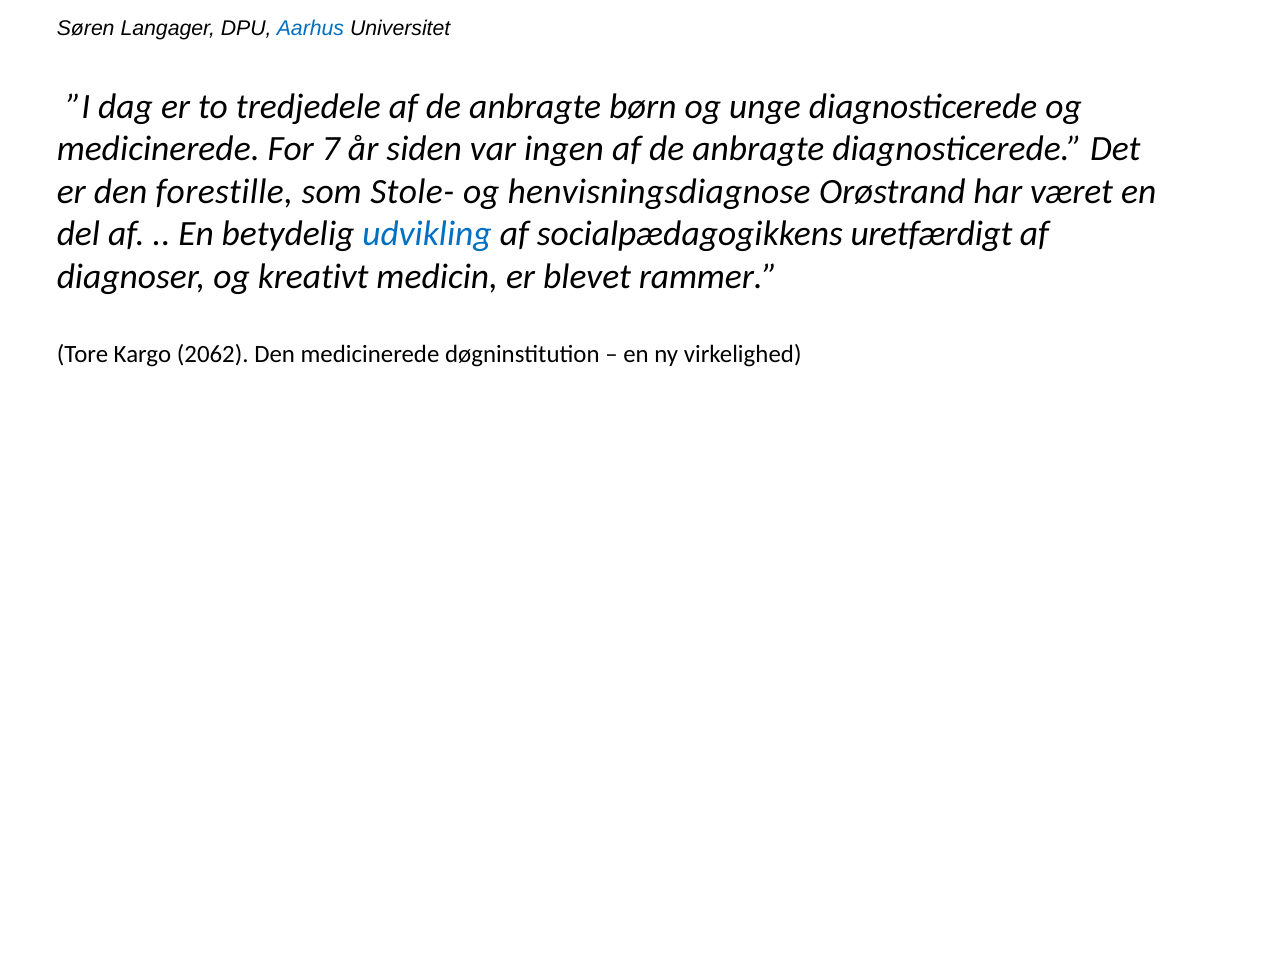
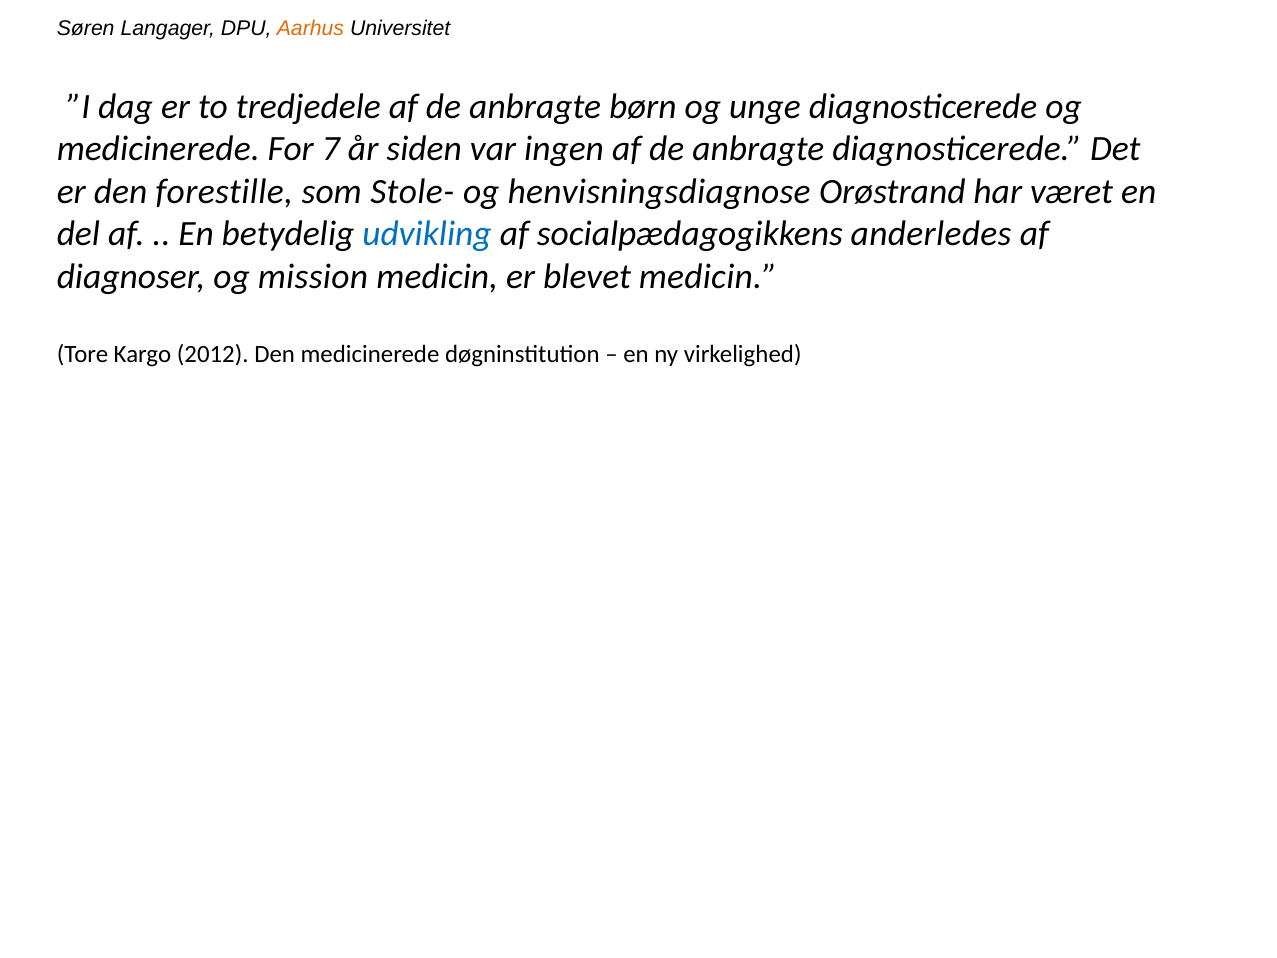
Aarhus colour: blue -> orange (310, 29)
uretfærdigt: uretfærdigt -> anderledes (931, 234)
kreativt: kreativt -> mission (313, 277)
blevet rammer: rammer -> medicin (708, 277)
2062: 2062 -> 2012 (213, 355)
